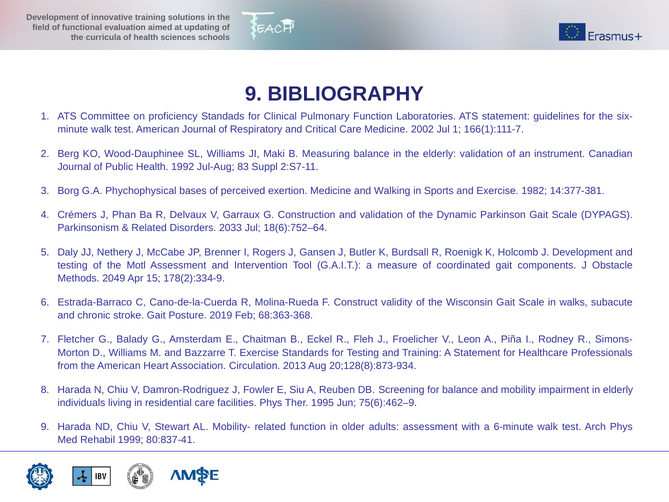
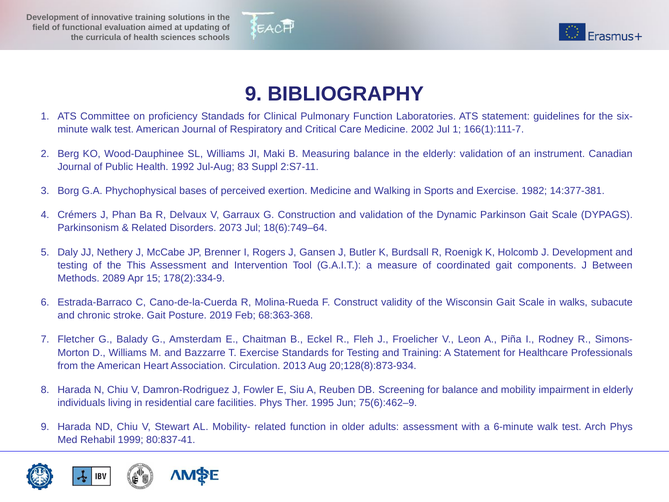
2033: 2033 -> 2073 (231, 228)
18(6):752–64: 18(6):752–64 -> 18(6):749–64 (295, 228)
Motl: Motl -> This (136, 265)
Obstacle: Obstacle -> Between (612, 265)
2049: 2049 -> 2089 (114, 278)
